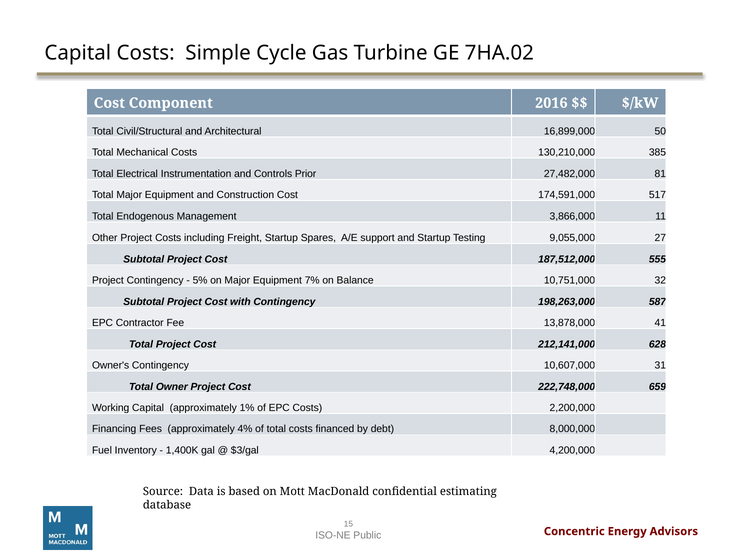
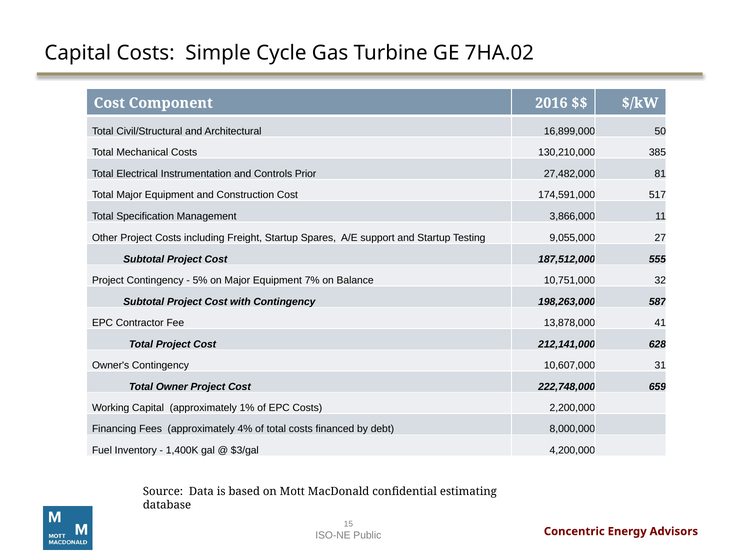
Endogenous: Endogenous -> Specification (145, 216)
